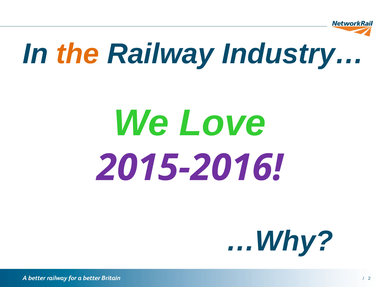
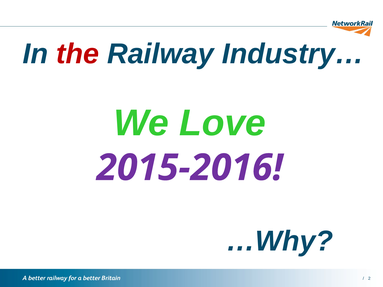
the colour: orange -> red (78, 54)
